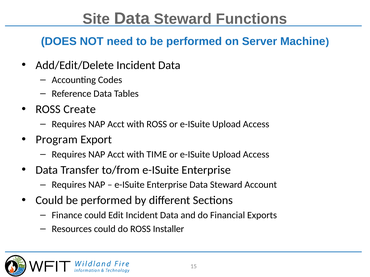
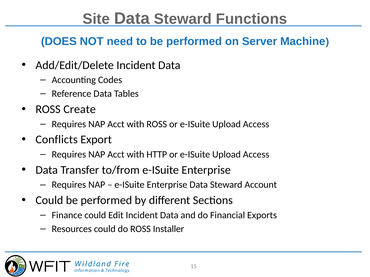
Program: Program -> Conflicts (57, 140)
TIME: TIME -> HTTP (157, 155)
